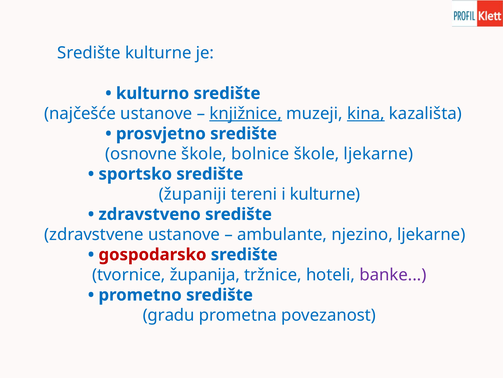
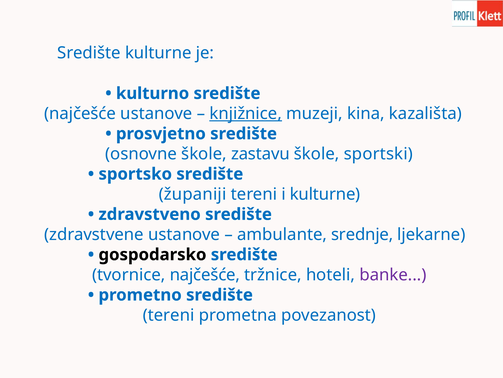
kina underline: present -> none (366, 113)
bolnice: bolnice -> zastavu (260, 154)
škole ljekarne: ljekarne -> sportski (378, 154)
njezino: njezino -> srednje (362, 234)
gospodarsko colour: red -> black (152, 254)
tvornice županija: županija -> najčešće (205, 274)
gradu: gradu -> tereni (169, 315)
